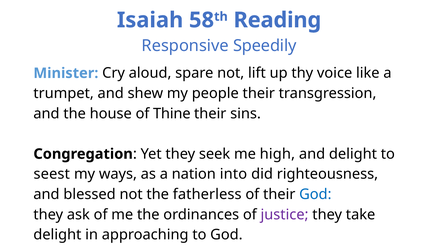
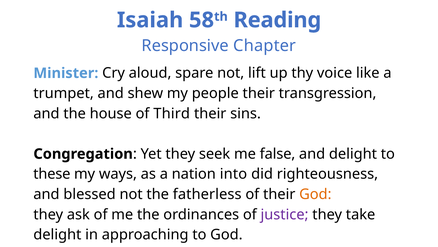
Speedily: Speedily -> Chapter (265, 46)
Thine: Thine -> Third (172, 113)
high: high -> false (278, 154)
seest: seest -> these (52, 174)
God colour: blue -> orange (315, 194)
